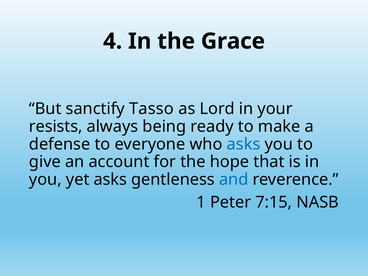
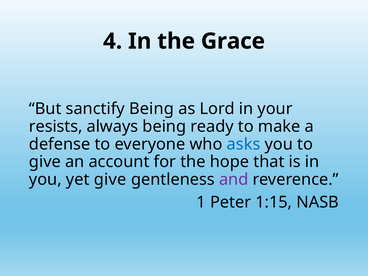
sanctify Tasso: Tasso -> Being (151, 109)
yet asks: asks -> give (110, 180)
and colour: blue -> purple (234, 180)
7:15: 7:15 -> 1:15 (274, 202)
